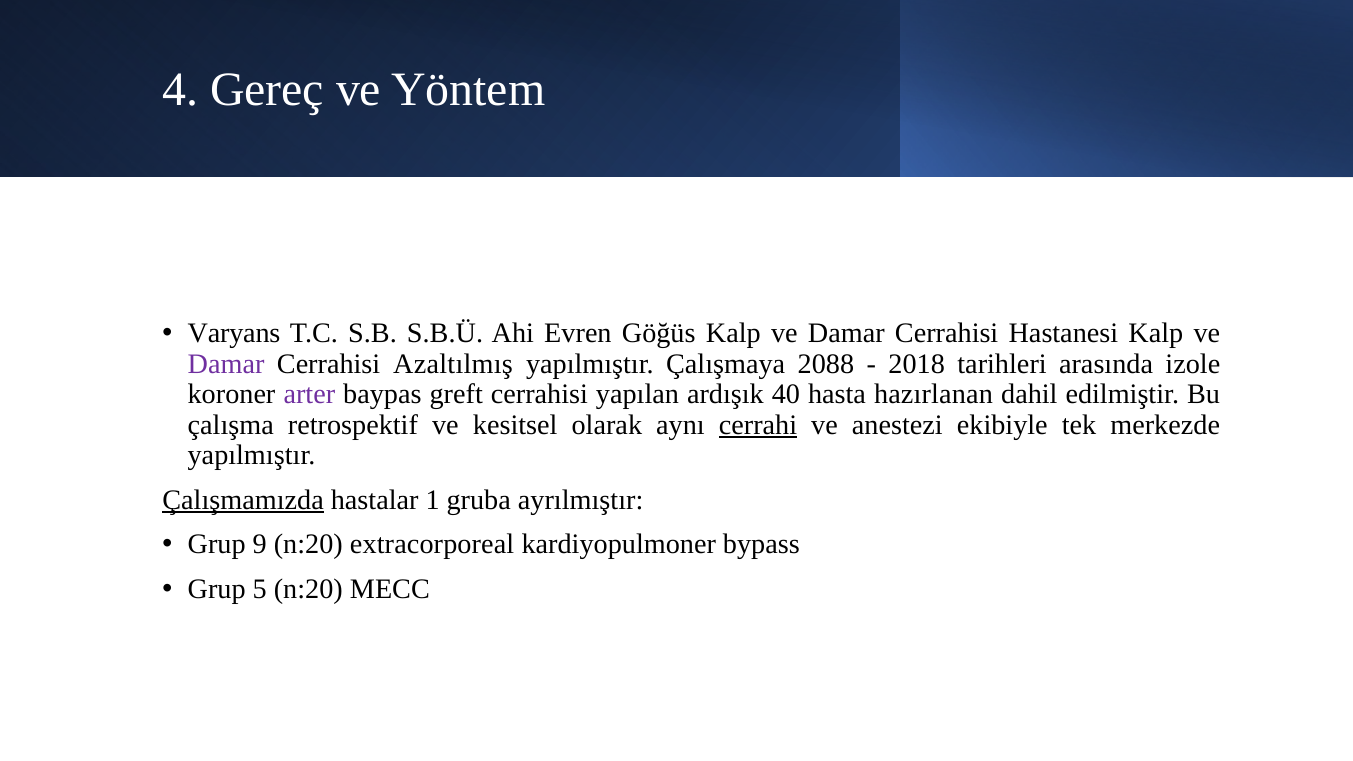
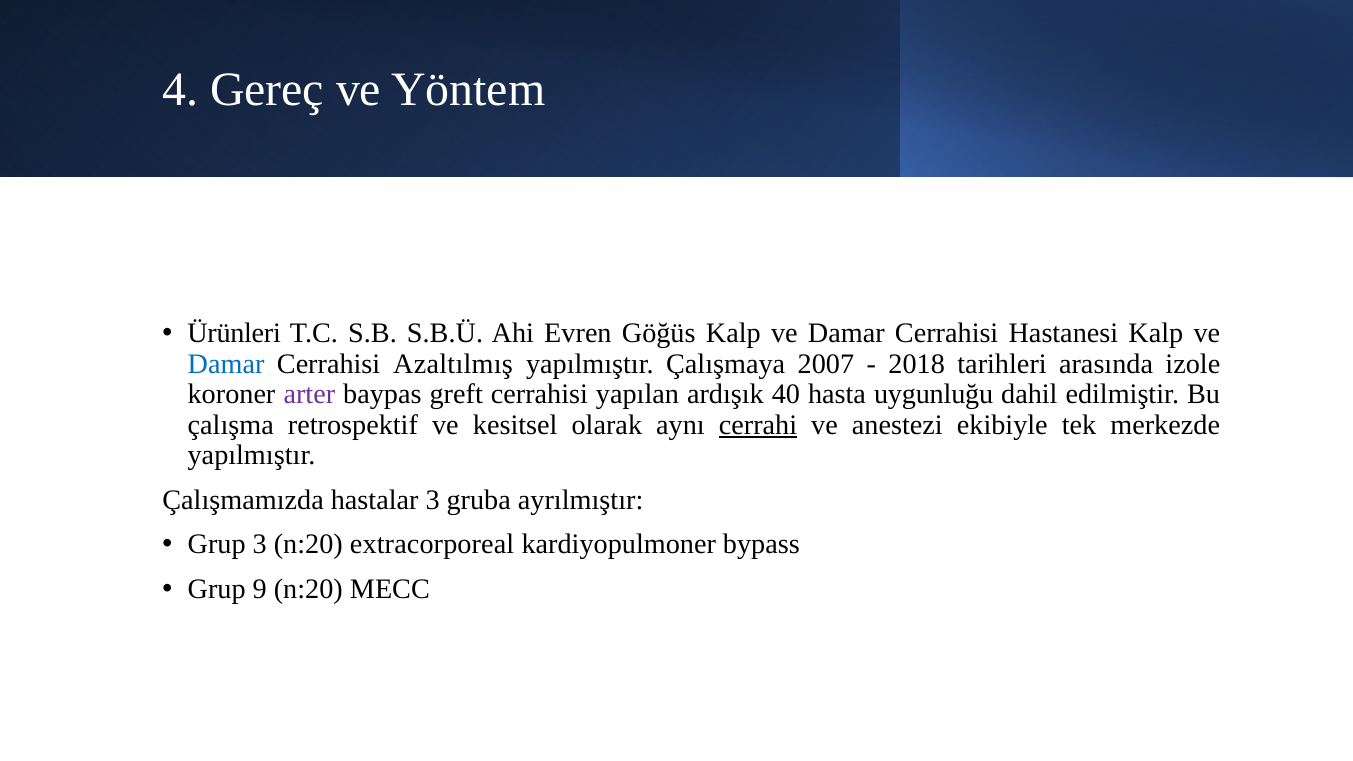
Varyans: Varyans -> Ürünleri (234, 334)
Damar colour: purple -> blue (226, 364)
2088: 2088 -> 2007 (826, 364)
hazırlanan: hazırlanan -> uygunluğu (934, 395)
Çalışmamızda underline: present -> none (243, 500)
hastalar 1: 1 -> 3 (433, 500)
Grup 9: 9 -> 3 (260, 545)
5: 5 -> 9 (260, 589)
